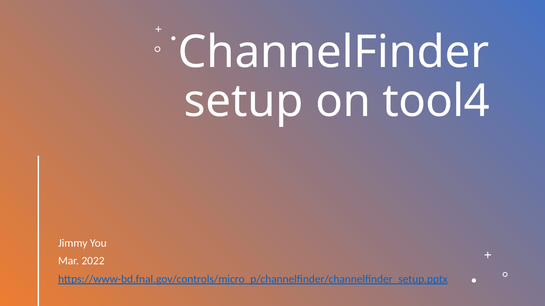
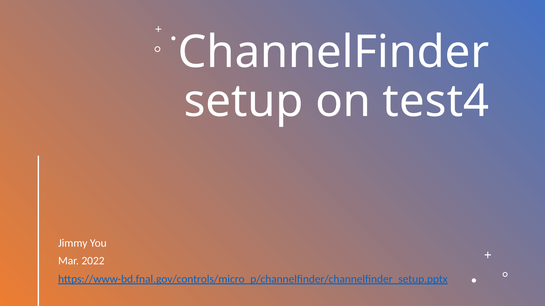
tool4: tool4 -> test4 (436, 101)
